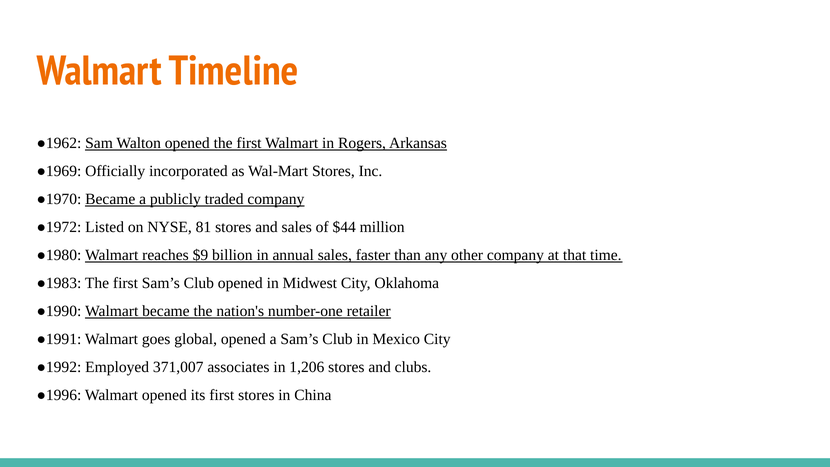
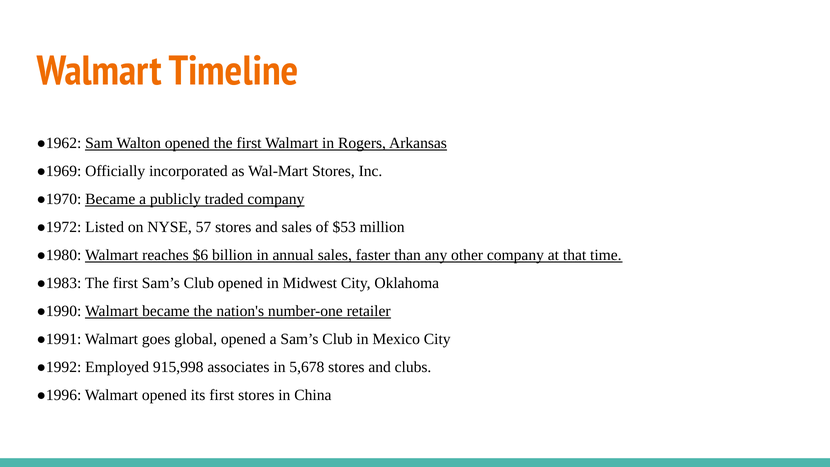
81: 81 -> 57 (203, 227)
$44: $44 -> $53 (344, 227)
$9: $9 -> $6 (200, 255)
371,007: 371,007 -> 915,998 (178, 367)
1,206: 1,206 -> 5,678 (307, 367)
